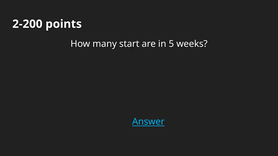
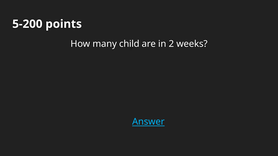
2-200: 2-200 -> 5-200 (27, 24)
start: start -> child (129, 44)
5: 5 -> 2 (171, 44)
